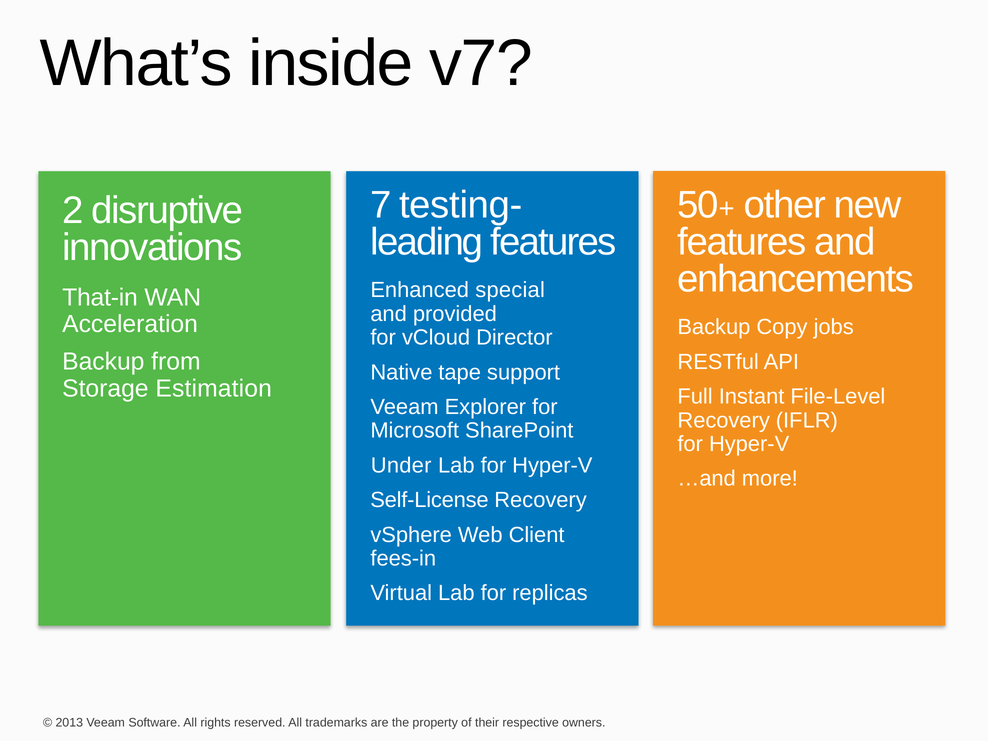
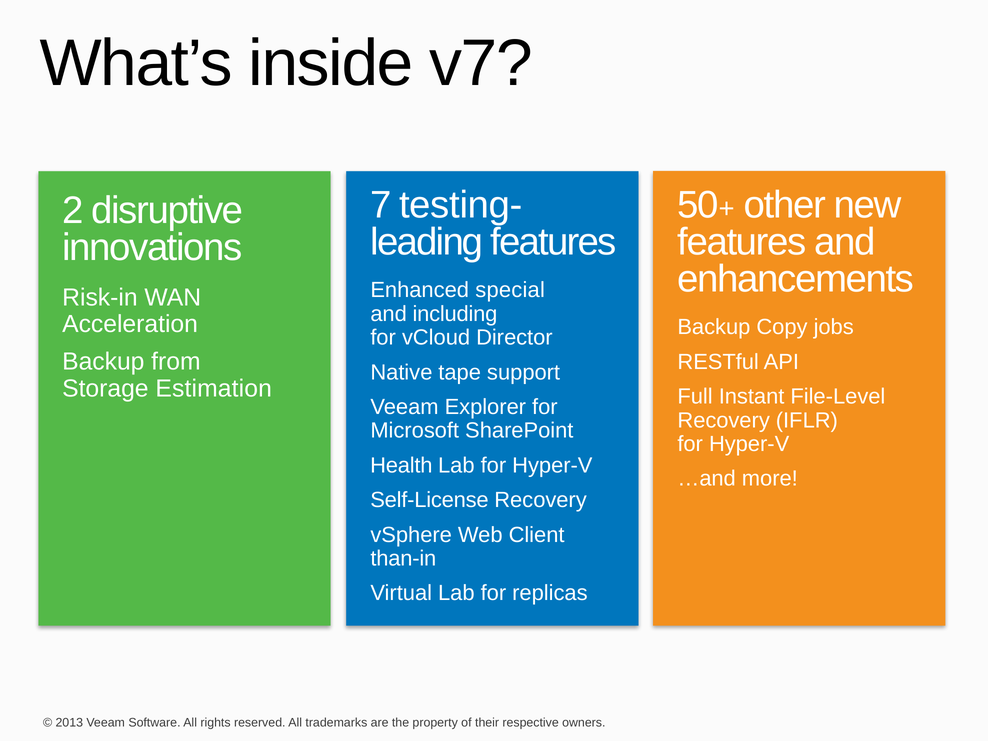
That-in: That-in -> Risk-in (100, 297)
provided: provided -> including (455, 314)
Under: Under -> Health (401, 465)
fees-in: fees-in -> than-in (403, 558)
